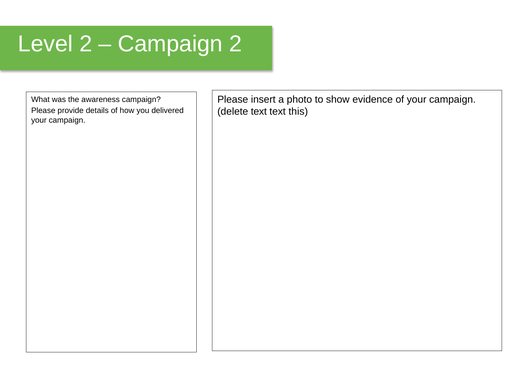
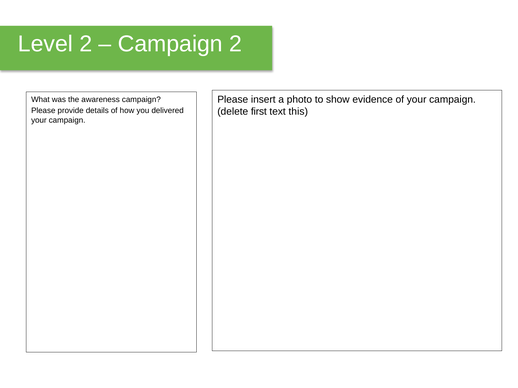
delete text: text -> first (259, 112)
